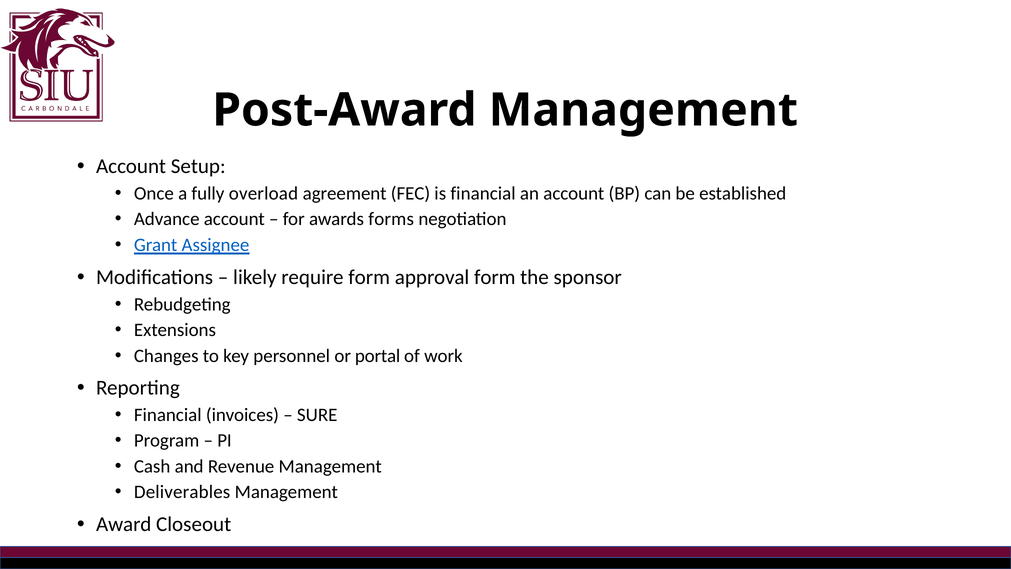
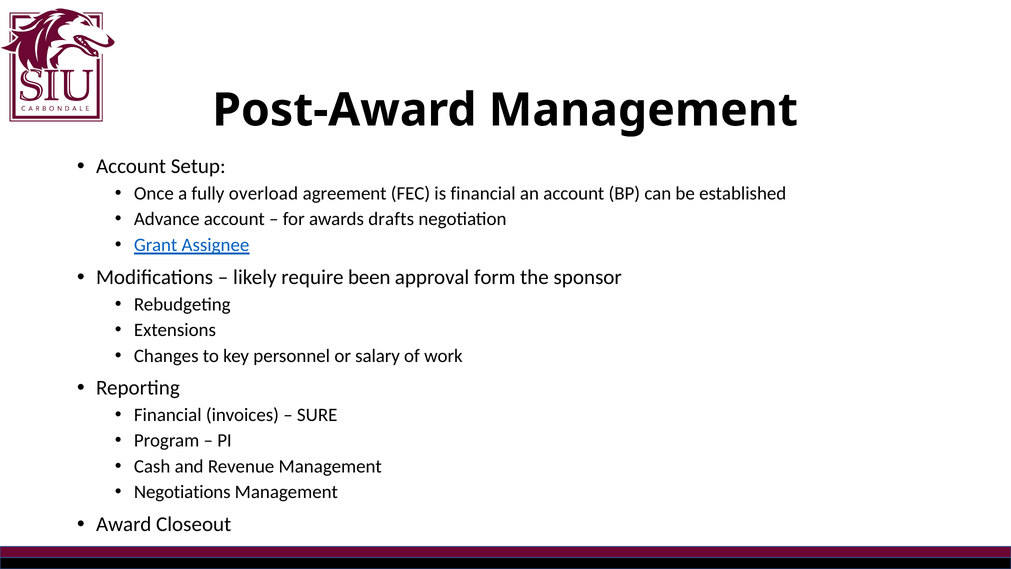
forms: forms -> drafts (391, 219)
require form: form -> been (369, 277)
portal: portal -> salary (378, 356)
Deliverables: Deliverables -> Negotiations (182, 492)
